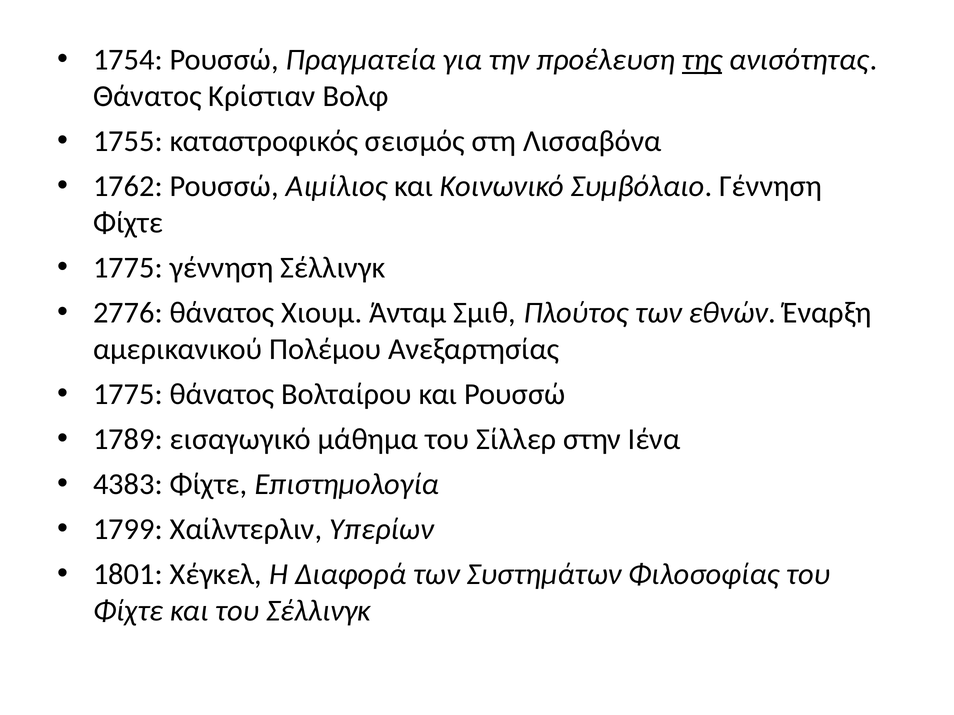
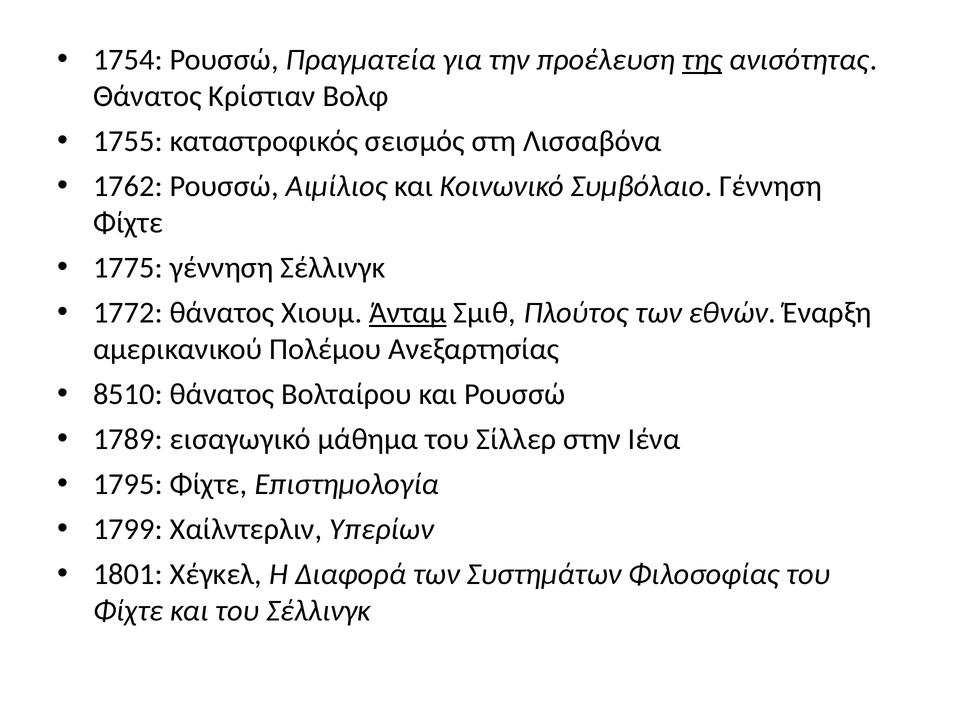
2776: 2776 -> 1772 (128, 313)
Άνταμ underline: none -> present (408, 313)
1775: 1775 -> 8510 (128, 395)
4383: 4383 -> 1795 (128, 485)
